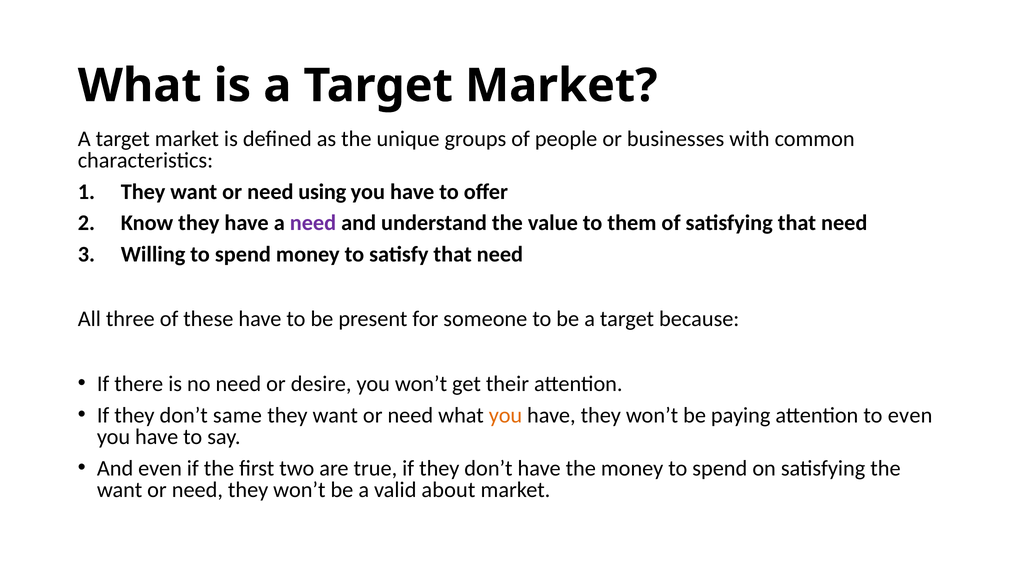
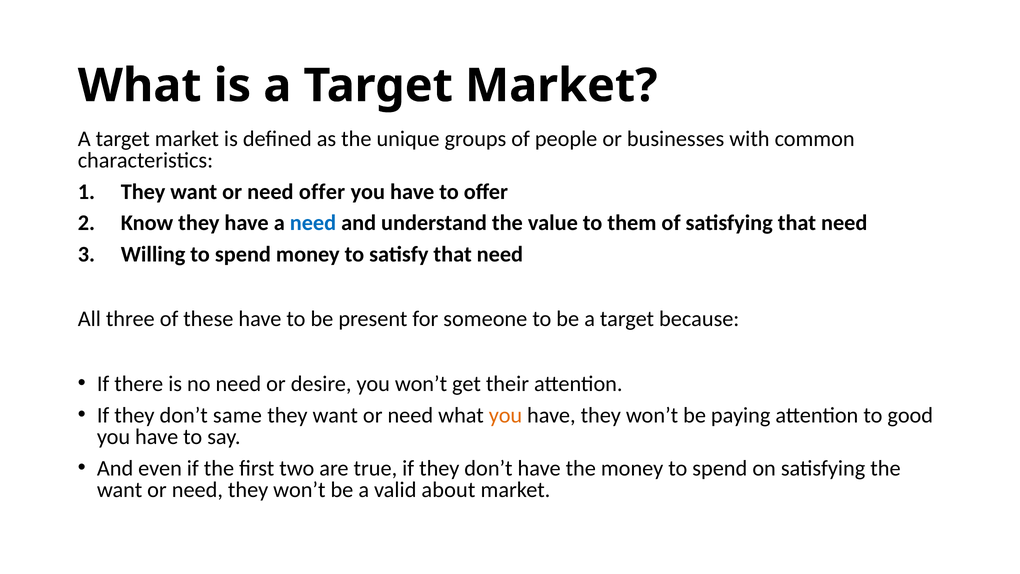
need using: using -> offer (322, 192)
need colour: purple -> blue (313, 223)
to even: even -> good (910, 415)
